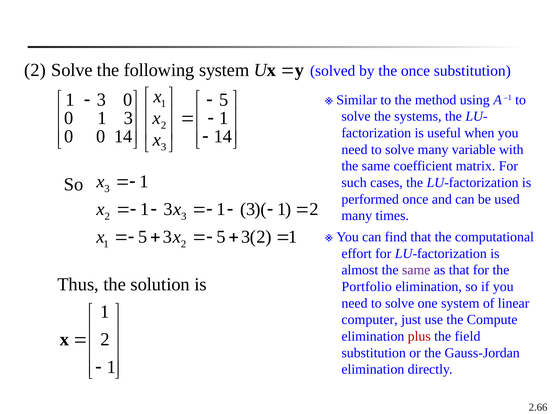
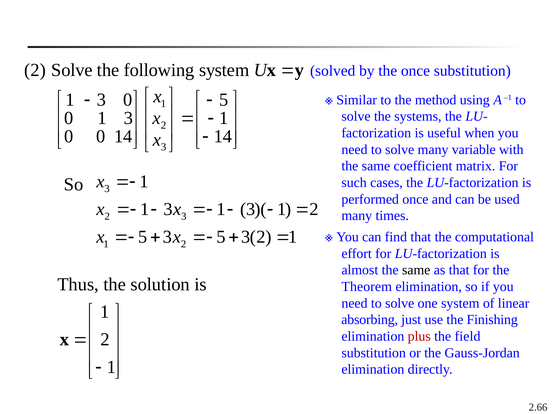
same colour: purple -> black (416, 271)
Portfolio: Portfolio -> Theorem (367, 287)
computer: computer -> absorbing (370, 320)
Compute: Compute -> Finishing (492, 320)
